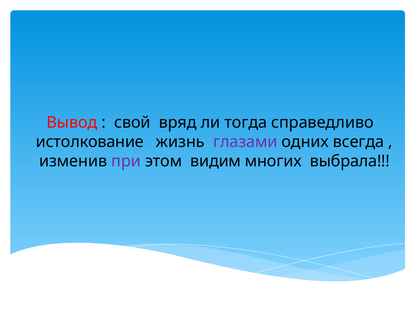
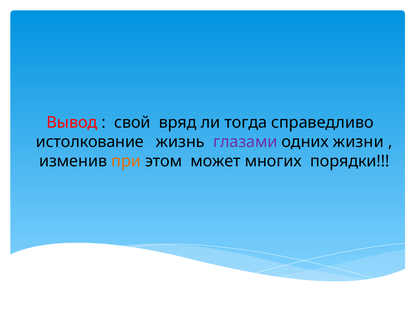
всегда: всегда -> жизни (358, 142)
при colour: purple -> orange (126, 161)
видим: видим -> может (216, 161)
выбрала: выбрала -> порядки (350, 161)
